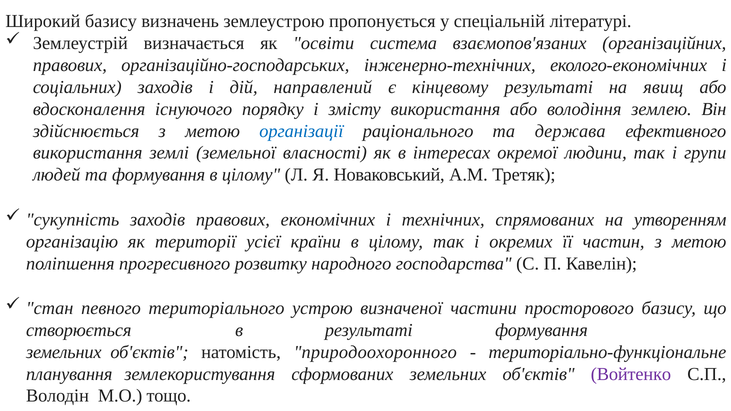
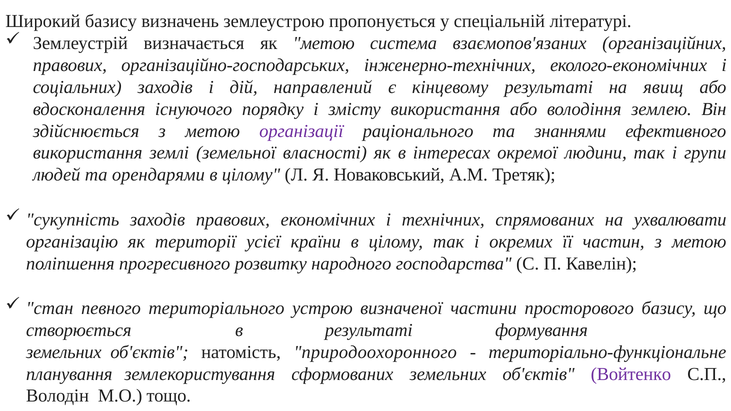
як освіти: освіти -> метою (324, 43)
організації colour: blue -> purple (301, 131)
держава: держава -> знаннями (570, 131)
та формування: формування -> орендарями (158, 175)
утворенням: утворенням -> ухвалювати (680, 220)
